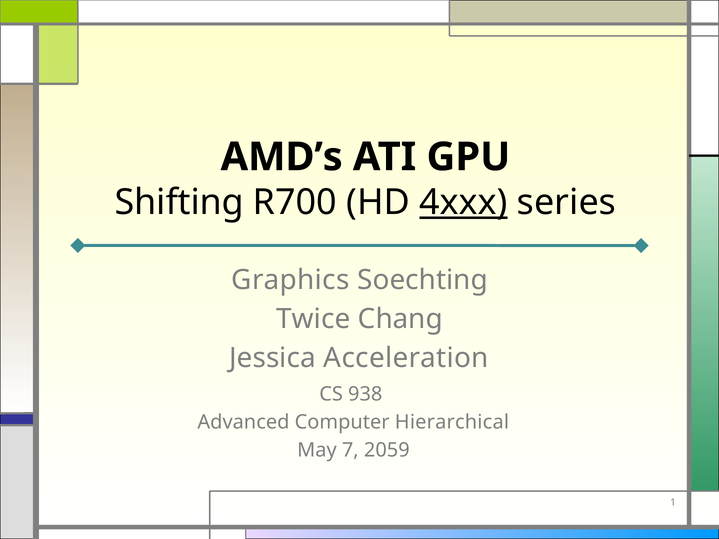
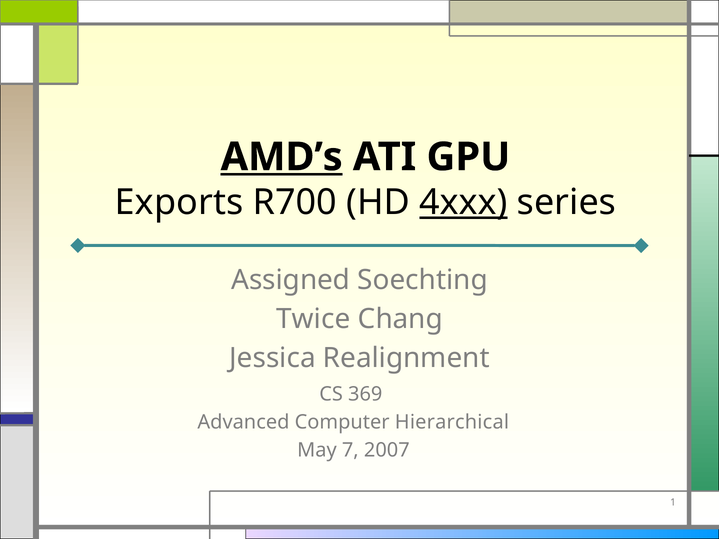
AMD’s underline: none -> present (282, 157)
Shifting: Shifting -> Exports (179, 202)
Graphics: Graphics -> Assigned (291, 280)
Acceleration: Acceleration -> Realignment (406, 358)
938: 938 -> 369 (365, 394)
2059: 2059 -> 2007 (387, 450)
